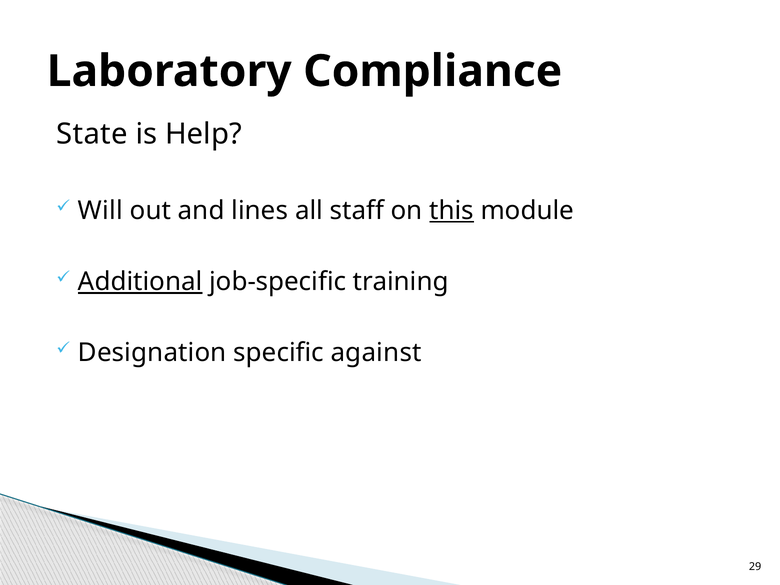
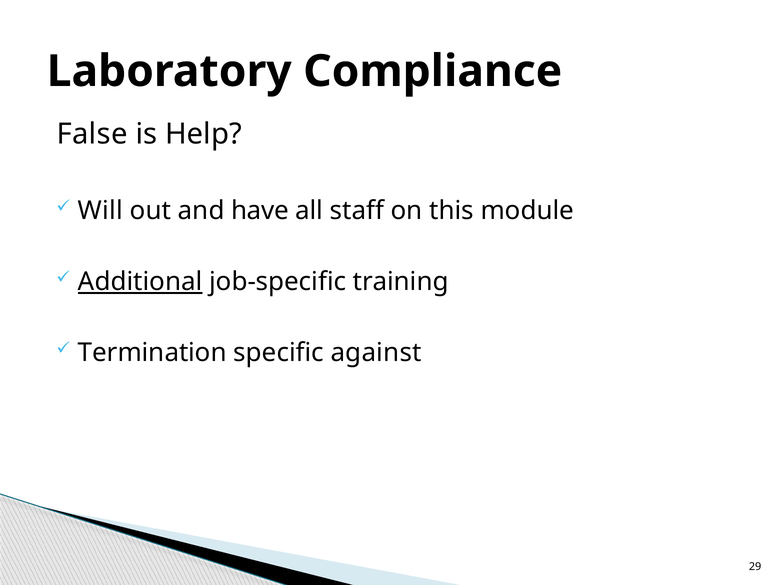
State: State -> False (92, 134)
lines: lines -> have (260, 211)
this underline: present -> none (452, 211)
Designation: Designation -> Termination (152, 353)
